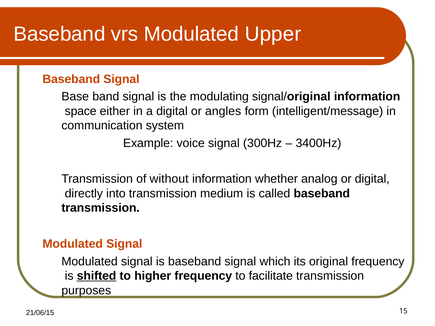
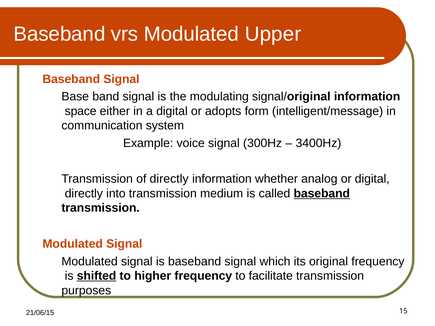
angles: angles -> adopts (223, 111)
of without: without -> directly (169, 179)
baseband underline: none -> present (322, 194)
